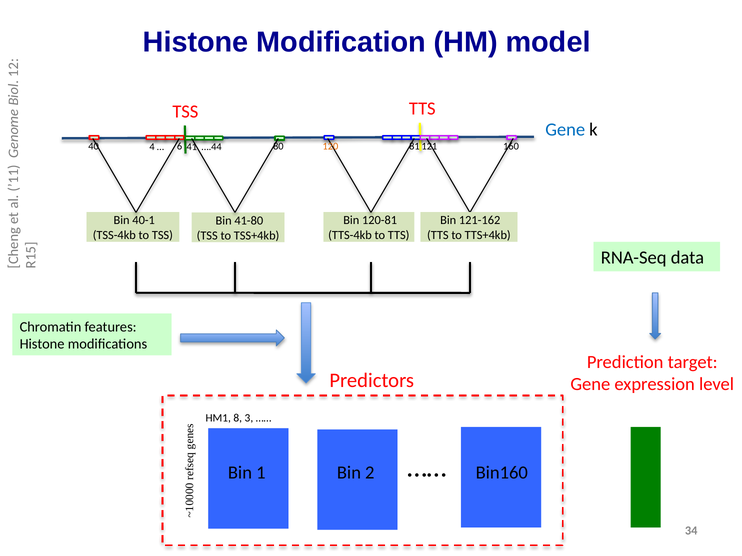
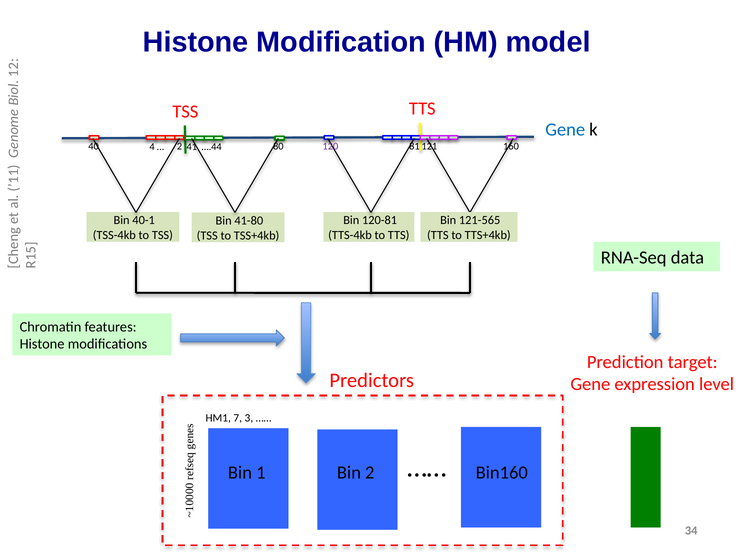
40 6: 6 -> 2 (180, 147)
120 colour: orange -> purple (330, 147)
121-162: 121-162 -> 121-565 (480, 221)
8: 8 -> 7 (238, 419)
